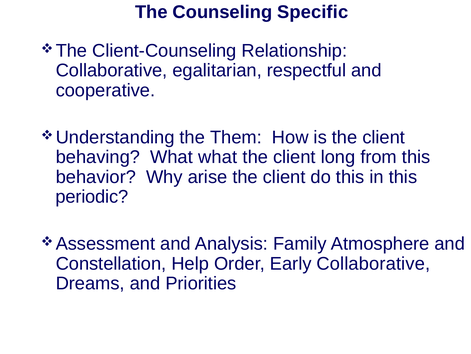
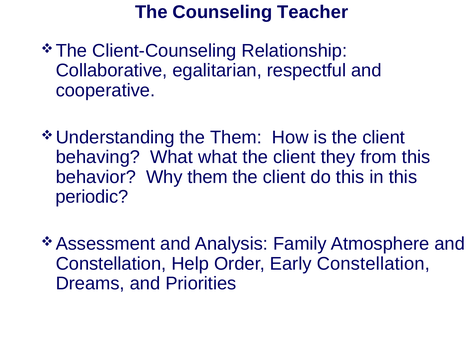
Specific: Specific -> Teacher (313, 12)
long: long -> they (338, 157)
Why arise: arise -> them (208, 177)
Early Collaborative: Collaborative -> Constellation (373, 263)
